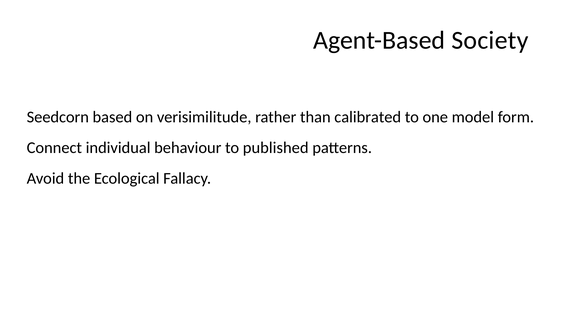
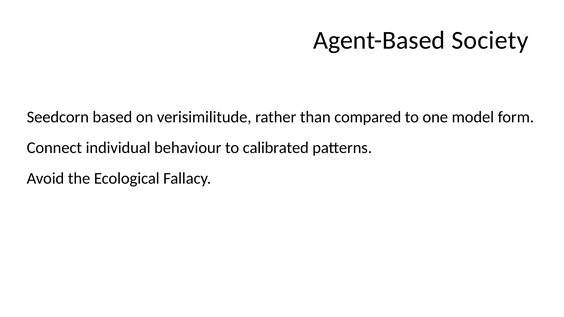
calibrated: calibrated -> compared (368, 117)
published: published -> calibrated (276, 148)
